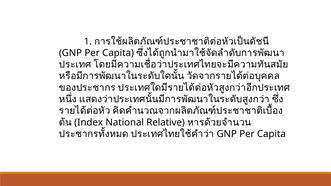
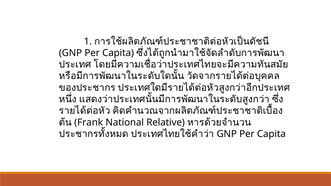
Index: Index -> Frank (89, 123)
